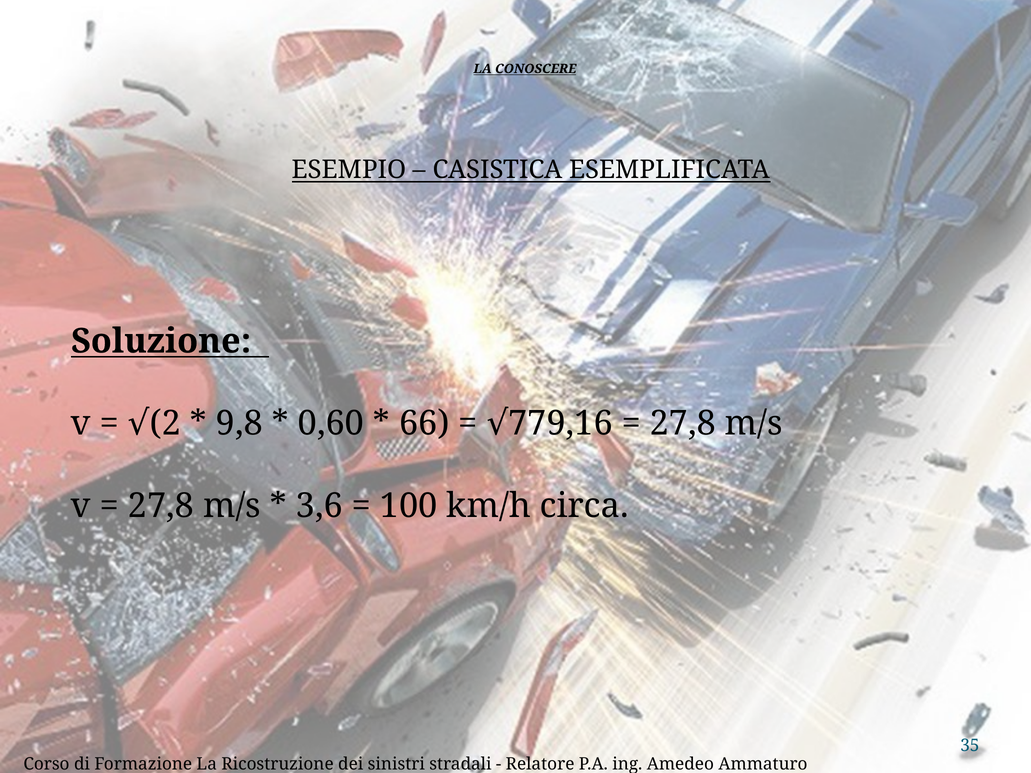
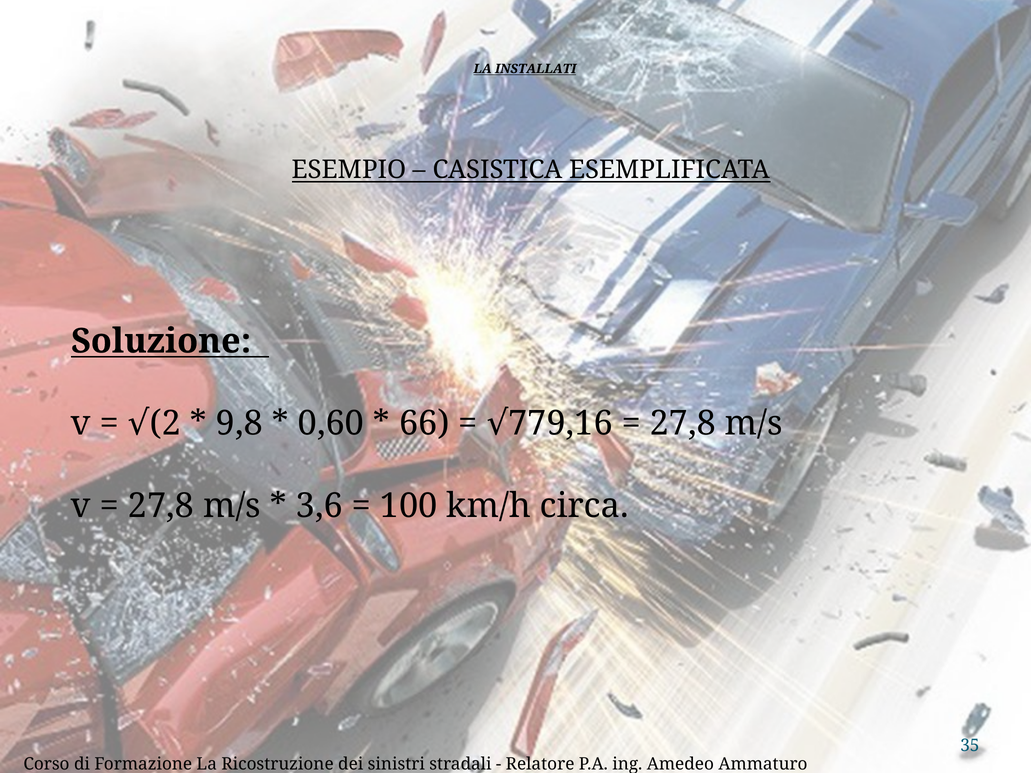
CONOSCERE: CONOSCERE -> INSTALLATI (536, 69)
